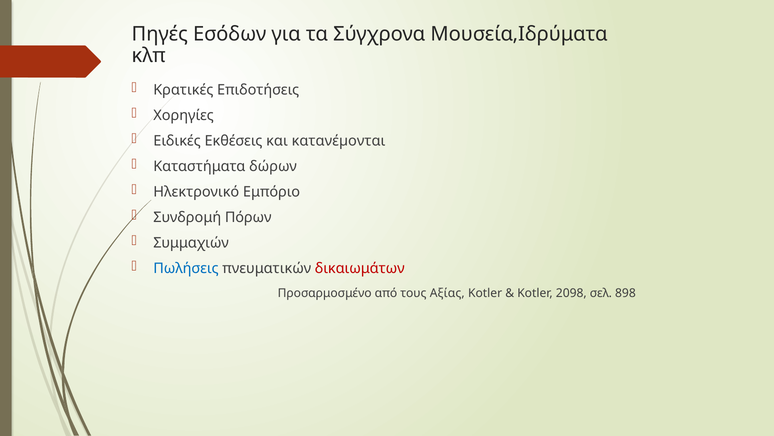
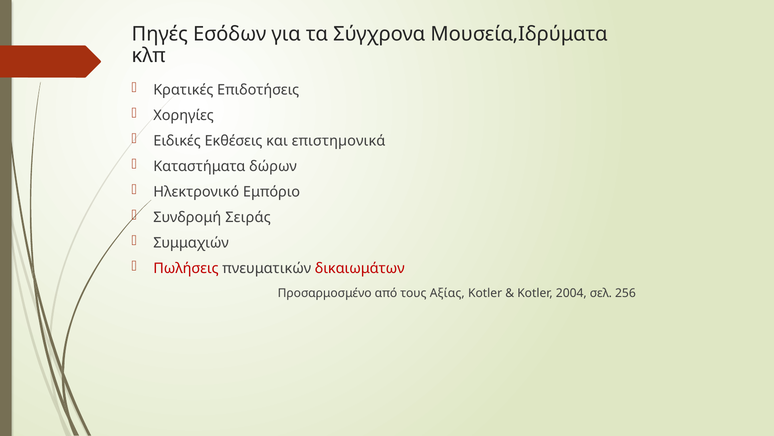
κατανέµονται: κατανέµονται -> επιστηµονικά (339, 141)
Πόρων: Πόρων -> Σειράς (248, 217)
Πωλήσεις colour: blue -> red (186, 268)
2098: 2098 -> 2004 (571, 293)
898: 898 -> 256 (625, 293)
